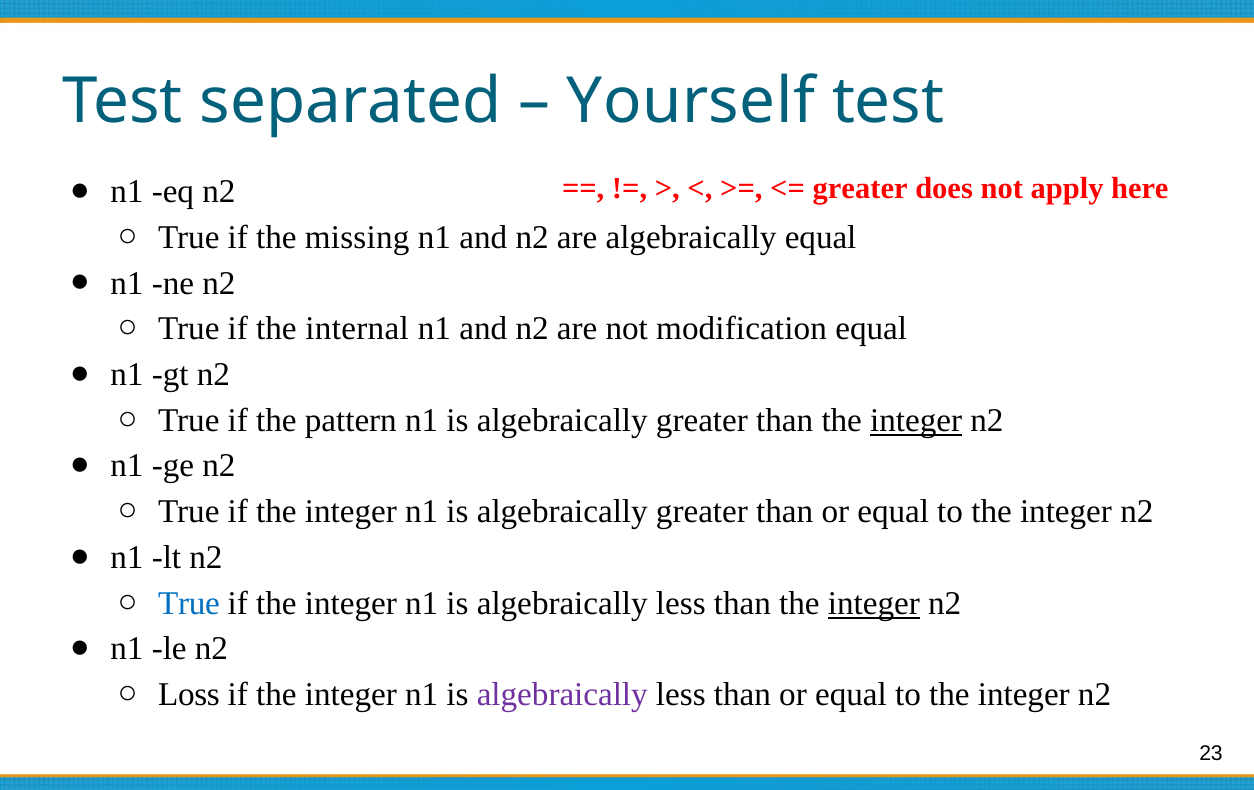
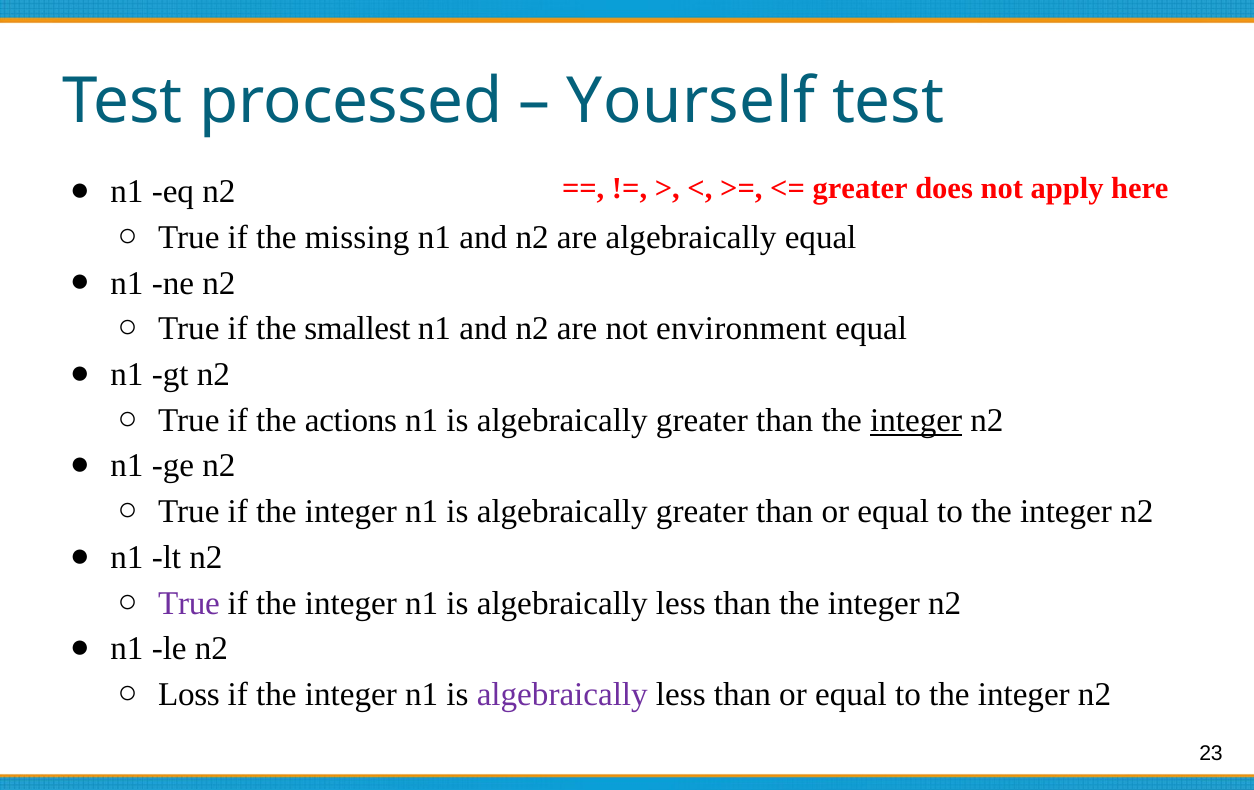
separated: separated -> processed (351, 102)
internal: internal -> smallest (357, 329)
modification: modification -> environment (741, 329)
pattern: pattern -> actions (351, 420)
True colour: blue -> purple (189, 603)
integer underline: present -> none (874, 603)
